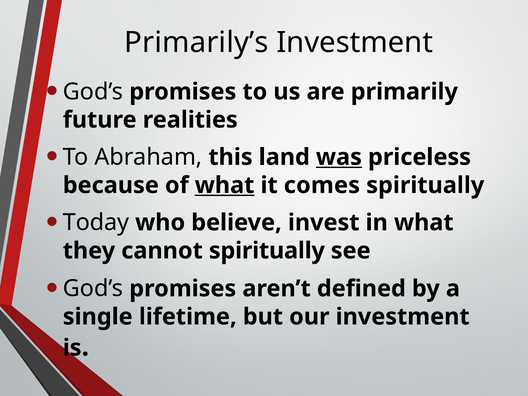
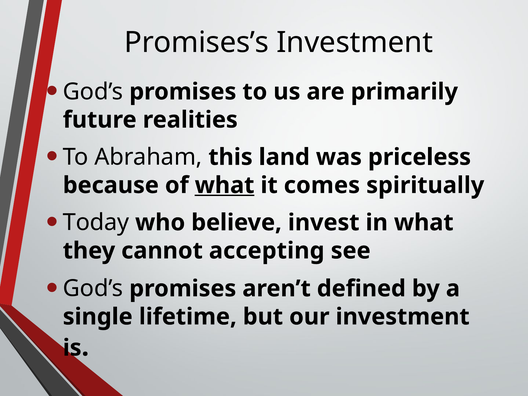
Primarily’s: Primarily’s -> Promises’s (197, 43)
was underline: present -> none (339, 157)
cannot spiritually: spiritually -> accepting (267, 251)
